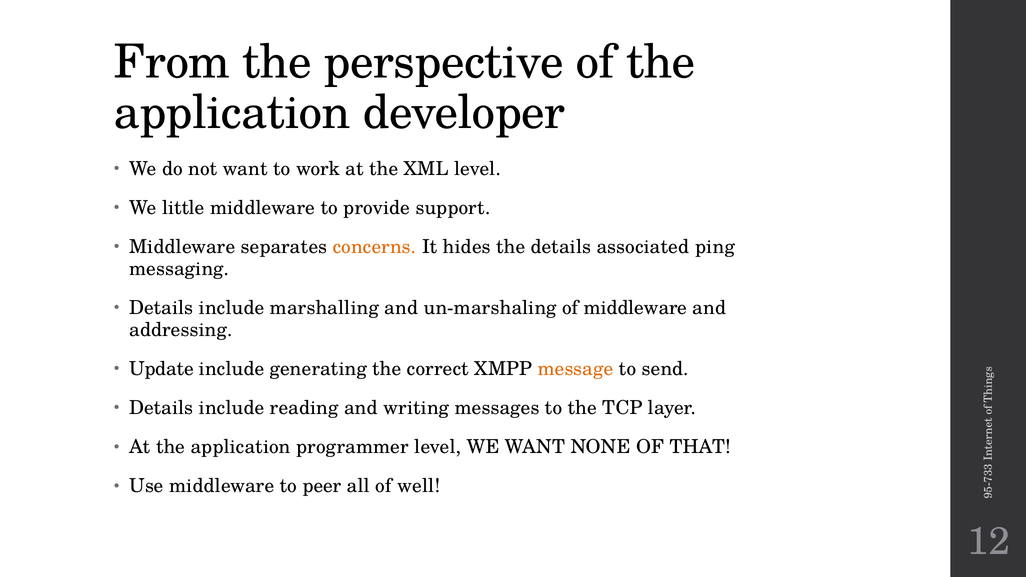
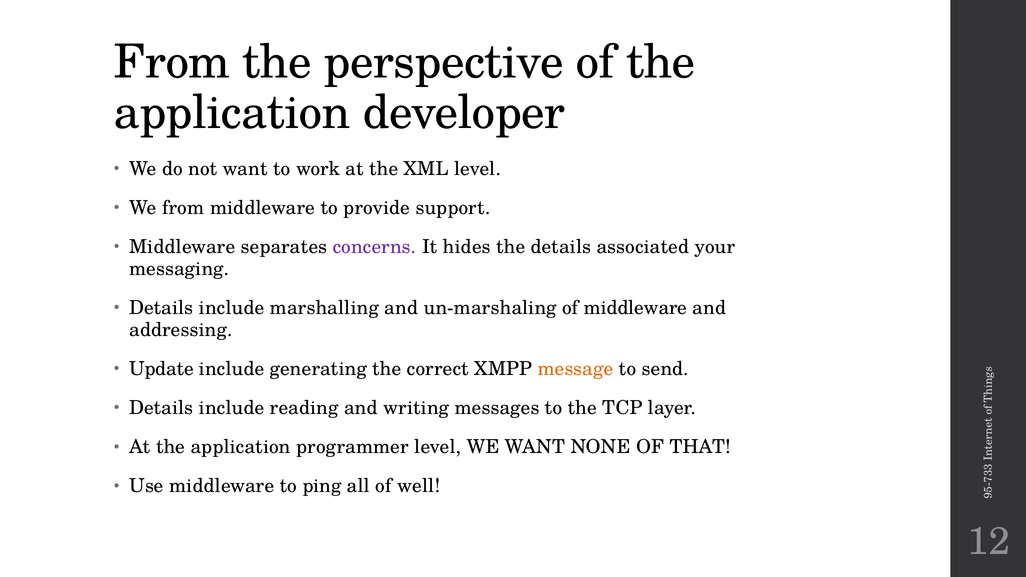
We little: little -> from (183, 208)
concerns colour: orange -> purple (374, 247)
ping: ping -> your (715, 247)
peer: peer -> ping (322, 486)
